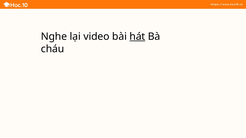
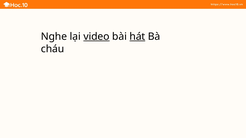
video underline: none -> present (96, 37)
